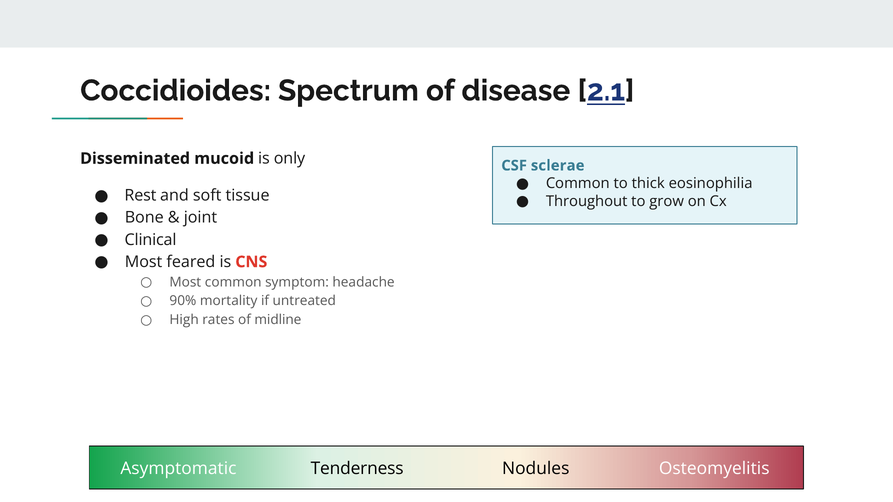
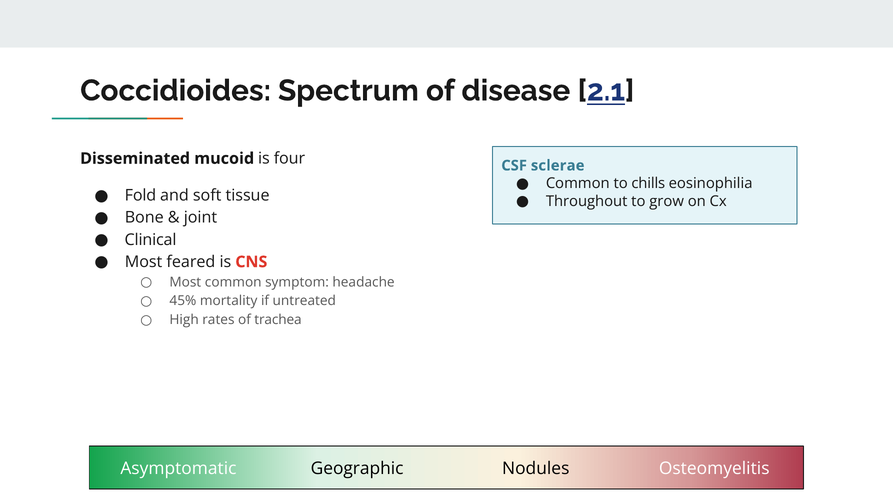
only: only -> four (289, 159)
thick: thick -> chills (648, 184)
Rest: Rest -> Fold (140, 196)
90%: 90% -> 45% (183, 301)
midline: midline -> trachea (278, 320)
Tenderness: Tenderness -> Geographic (357, 469)
